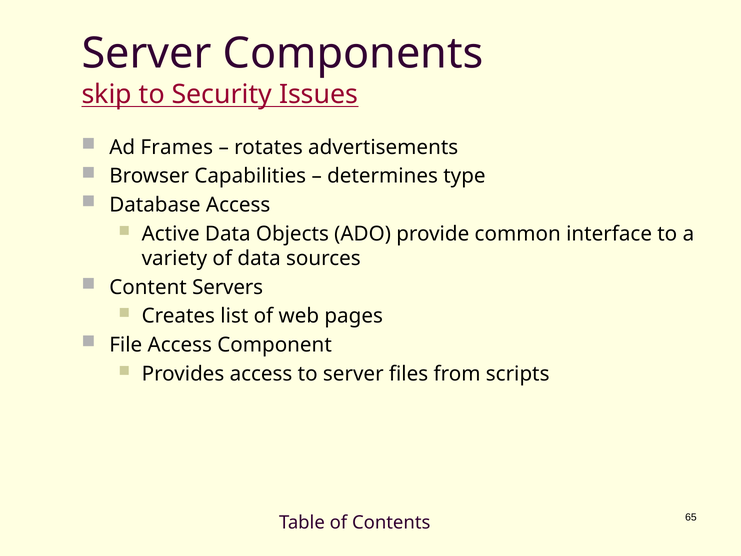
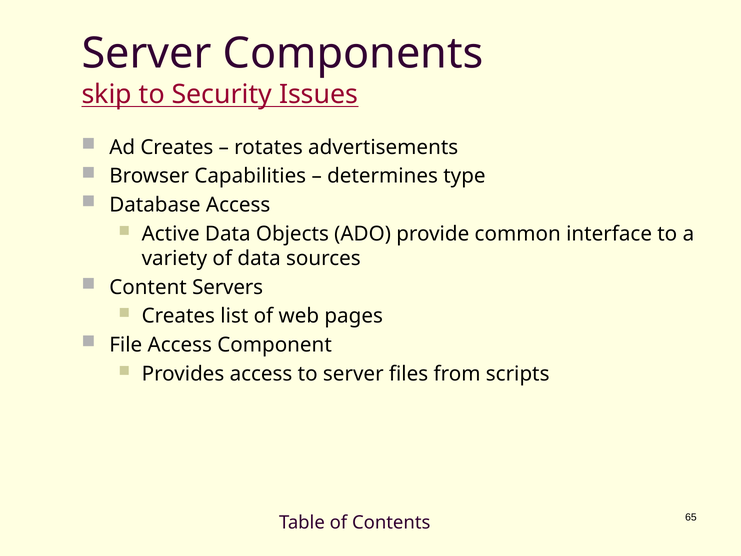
Ad Frames: Frames -> Creates (177, 147)
